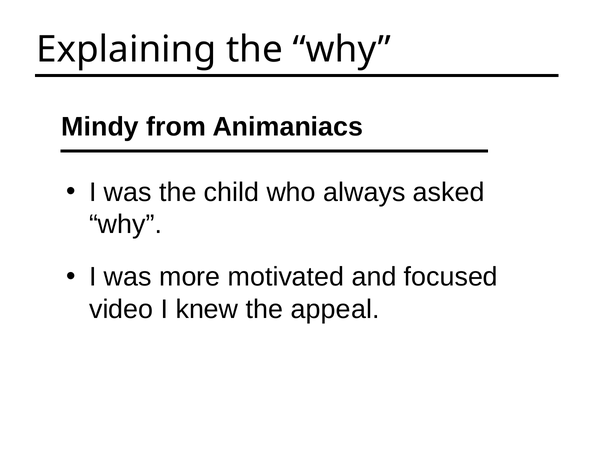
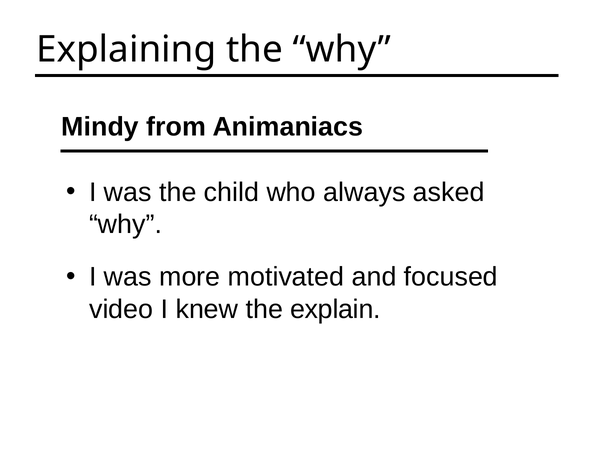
appeal: appeal -> explain (335, 309)
